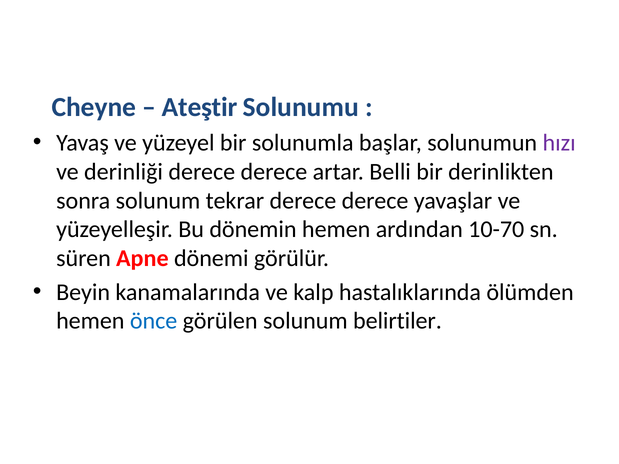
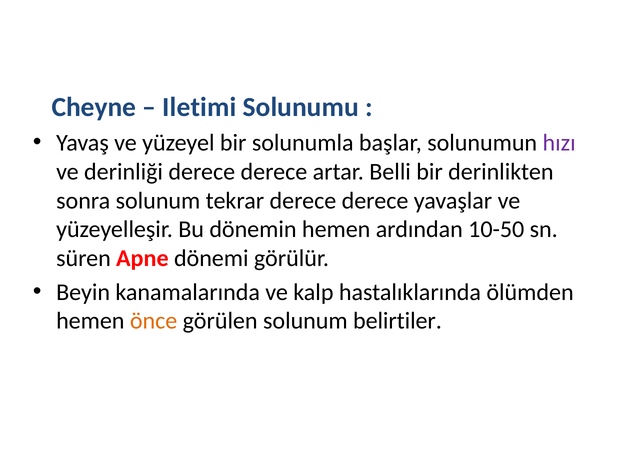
Ateştir: Ateştir -> Iletimi (199, 107)
10-70: 10-70 -> 10-50 (496, 230)
önce colour: blue -> orange (154, 321)
